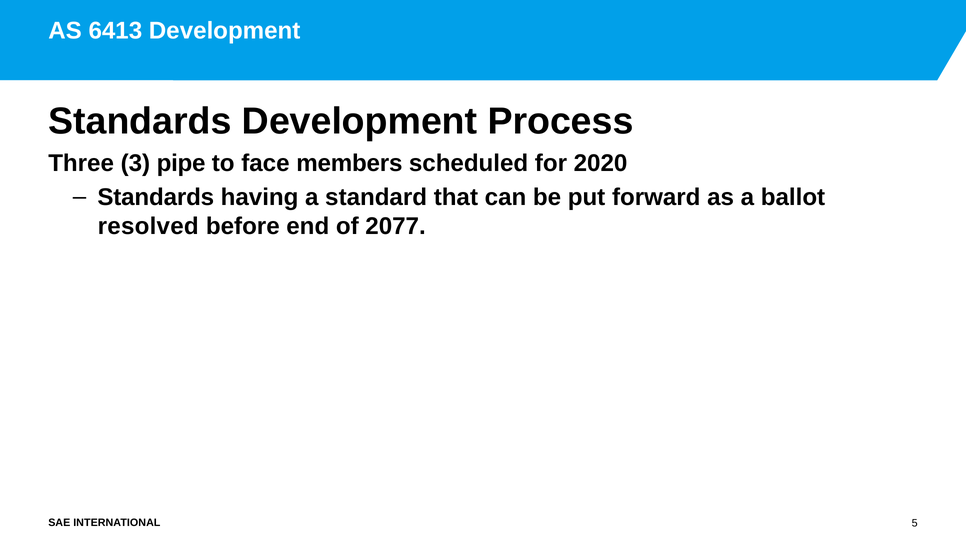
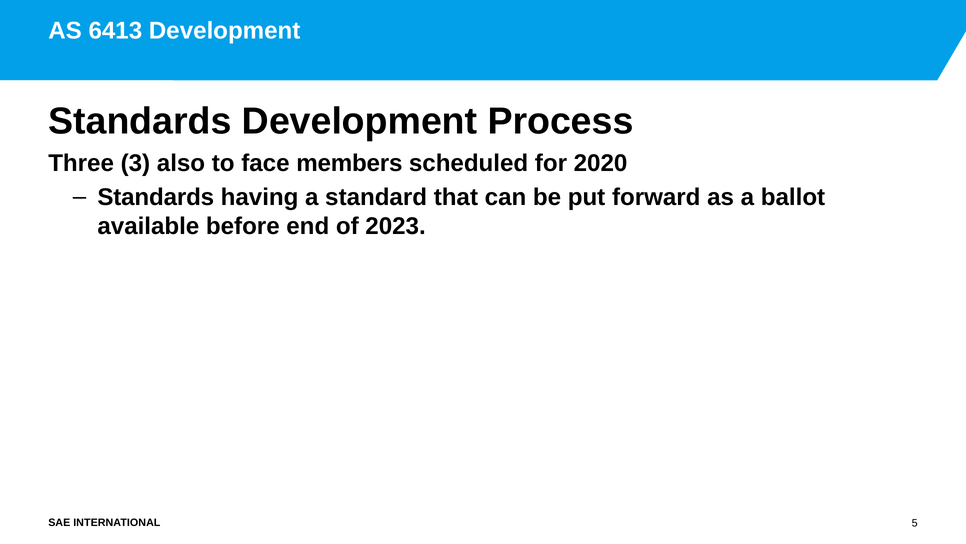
pipe: pipe -> also (181, 163)
resolved: resolved -> available (148, 226)
2077: 2077 -> 2023 (396, 226)
